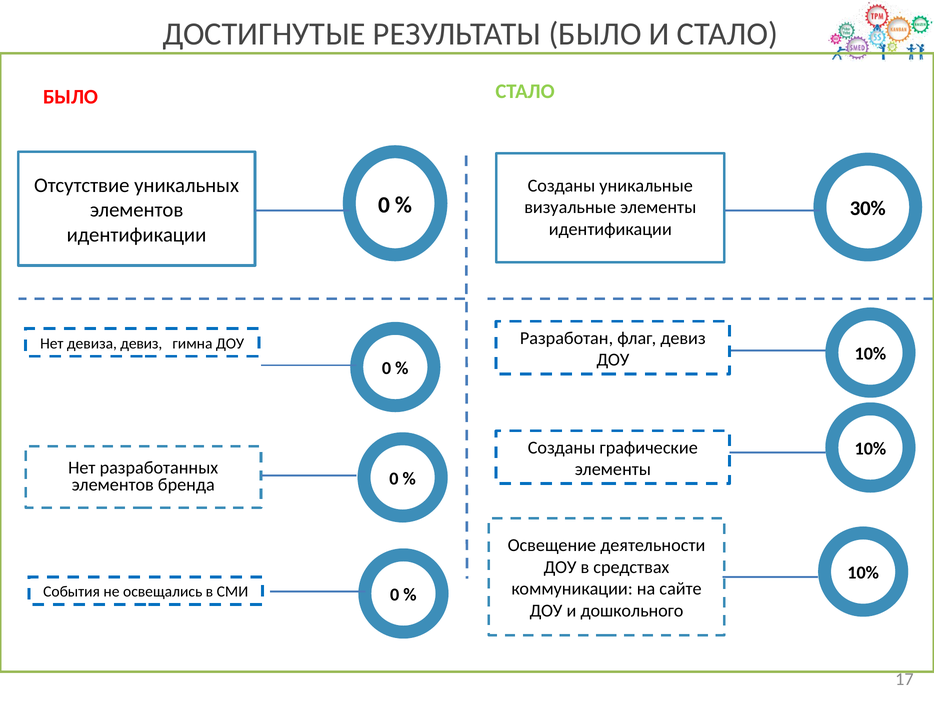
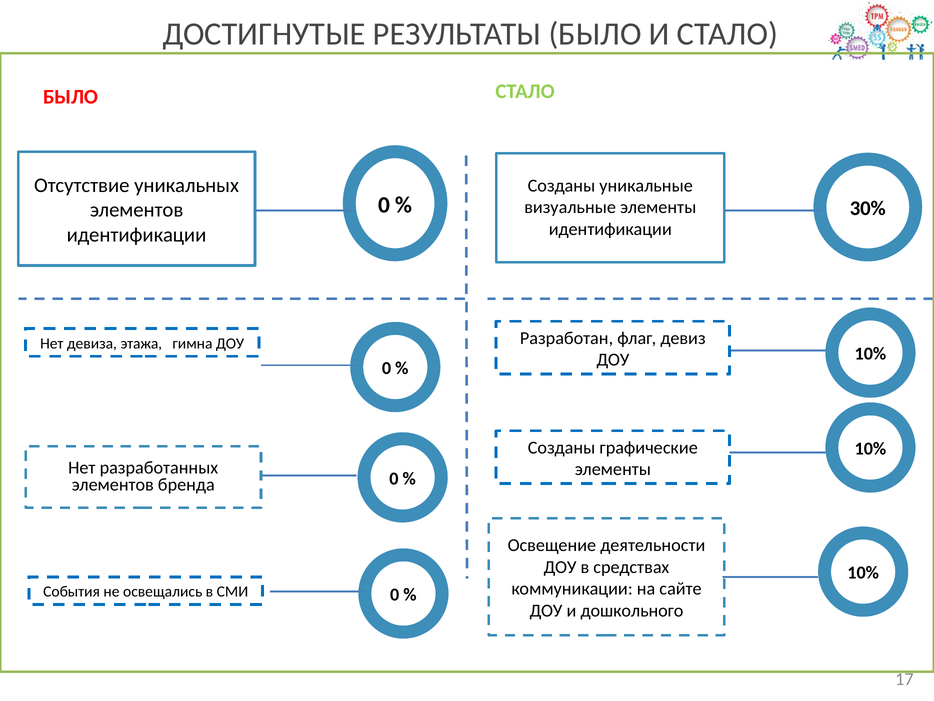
девиза девиз: девиз -> этажа (141, 343)
